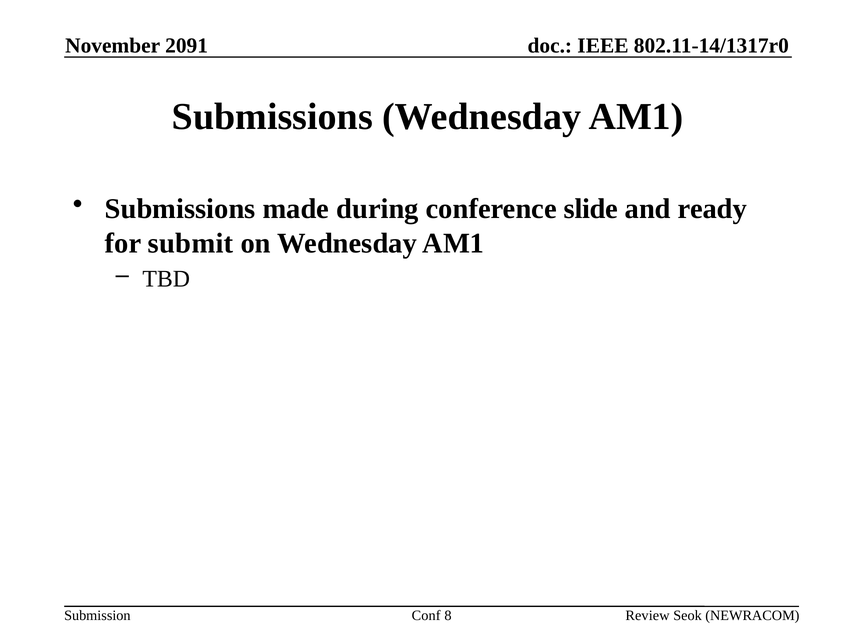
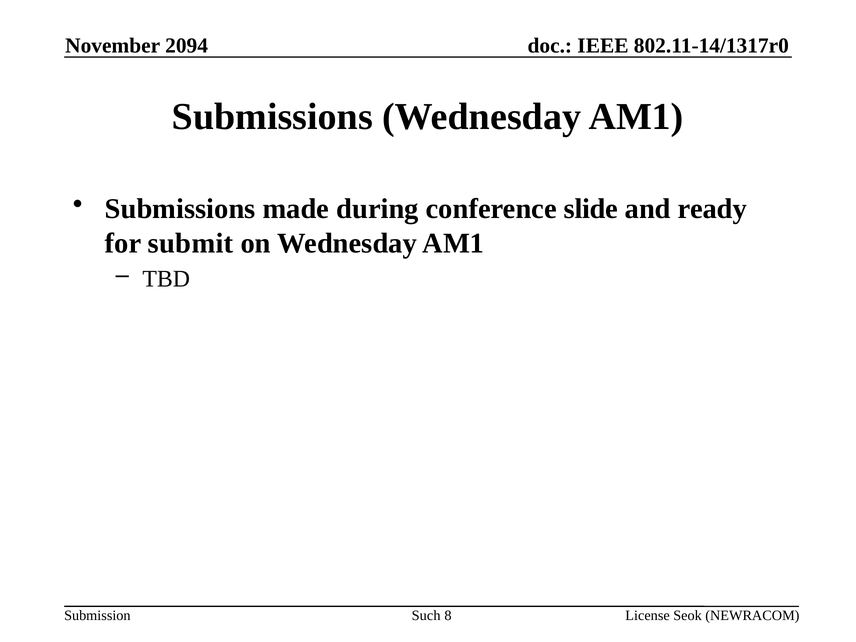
2091: 2091 -> 2094 (187, 46)
Conf: Conf -> Such (426, 616)
Review: Review -> License (648, 616)
